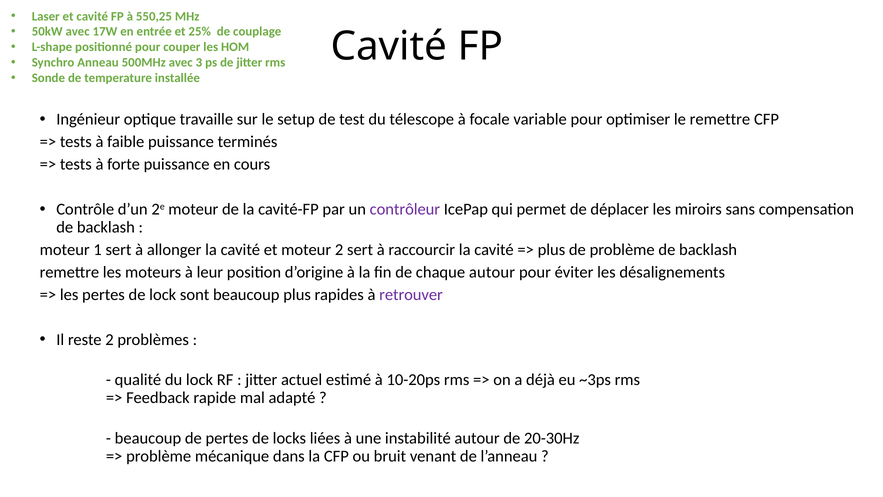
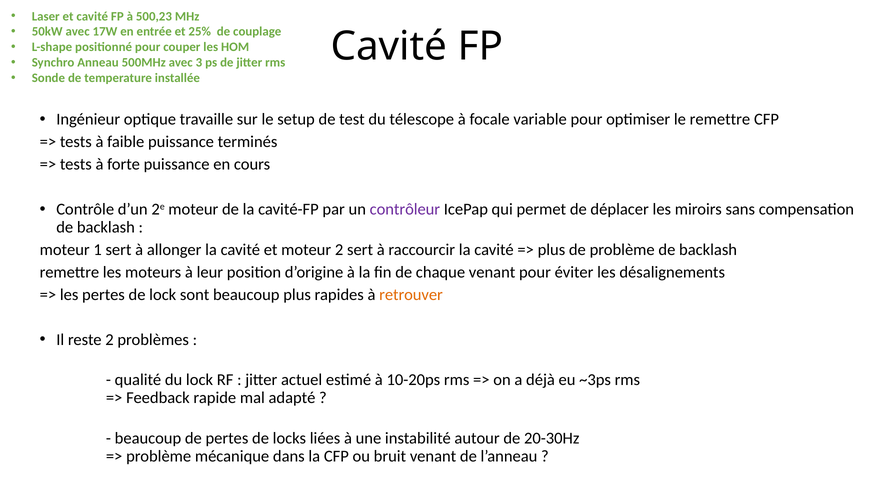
550,25: 550,25 -> 500,23 (154, 16)
chaque autour: autour -> venant (492, 272)
retrouver colour: purple -> orange (411, 295)
